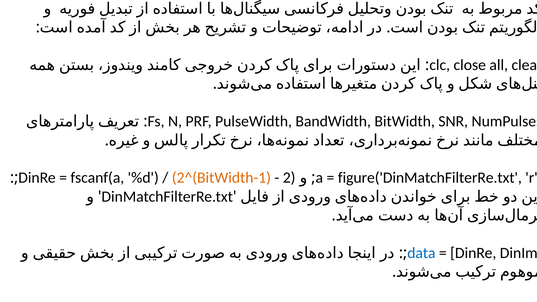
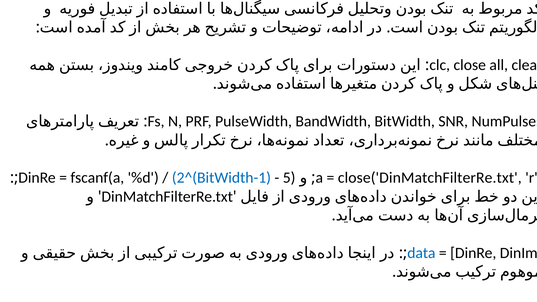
2^(BitWidth-1 colour: orange -> blue (221, 178)
2: 2 -> 5 (289, 178)
figure('DinMatchFilterRe.txt: figure('DinMatchFilterRe.txt -> close('DinMatchFilterRe.txt (430, 178)
